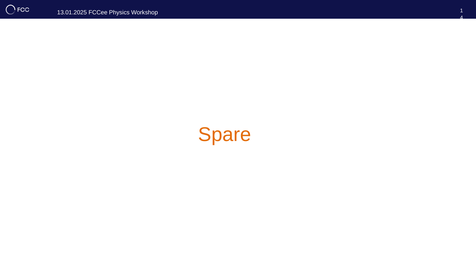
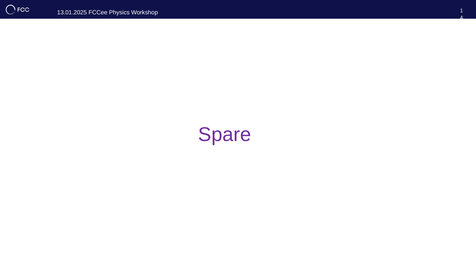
Spare colour: orange -> purple (225, 135)
